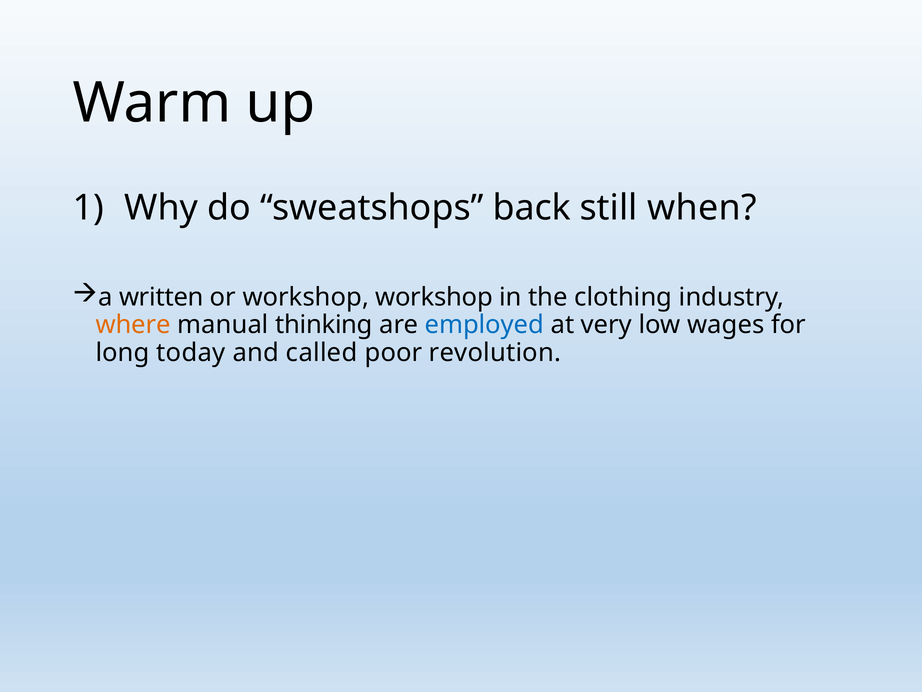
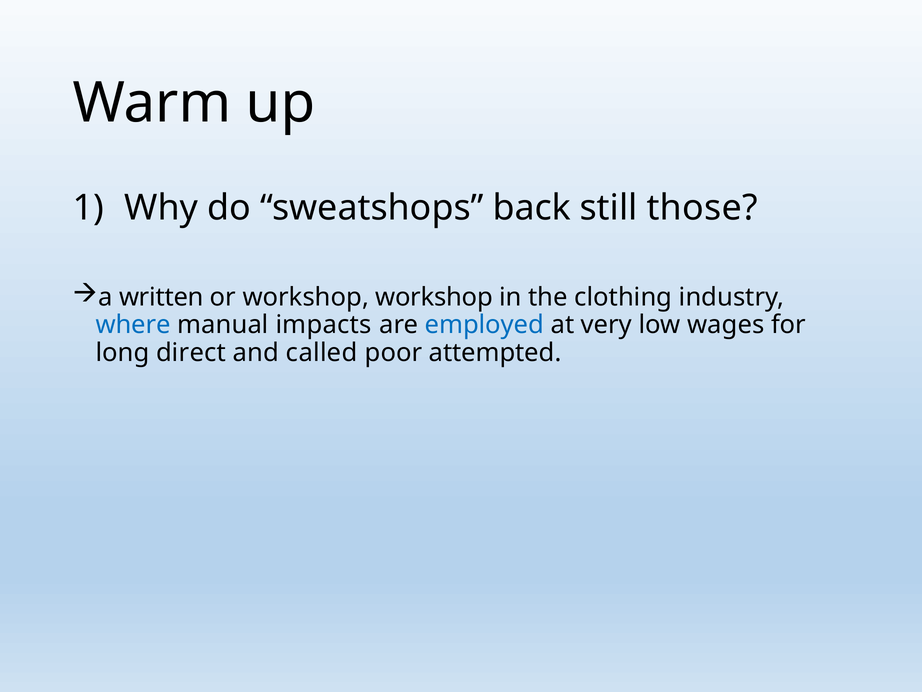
when: when -> those (702, 208)
where colour: orange -> blue (133, 325)
thinking: thinking -> impacts (324, 325)
today: today -> direct (191, 352)
revolution: revolution -> attempted (495, 352)
